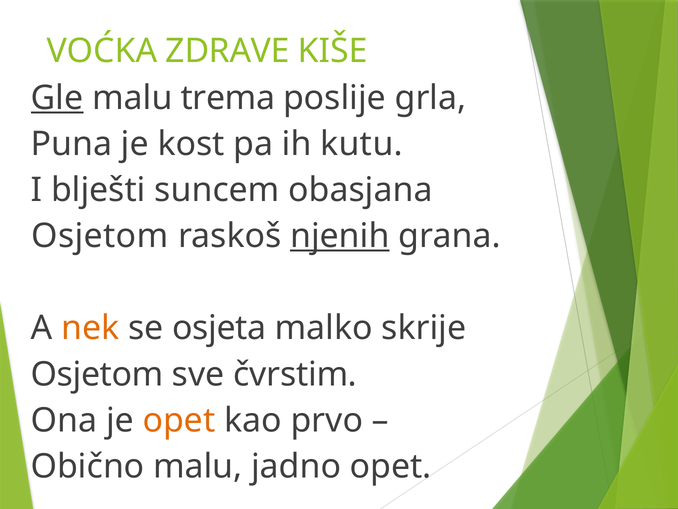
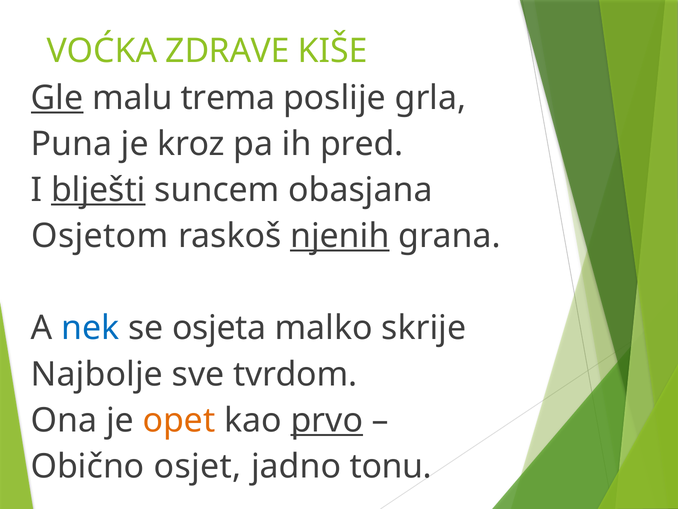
kost: kost -> kroz (191, 144)
kutu: kutu -> pred (362, 144)
blješti underline: none -> present (98, 190)
nek colour: orange -> blue (90, 328)
Osjetom: Osjetom -> Najbolje (97, 374)
čvrstim: čvrstim -> tvrdom (295, 374)
prvo underline: none -> present (327, 420)
Obično malu: malu -> osjet (198, 466)
jadno opet: opet -> tonu (391, 466)
